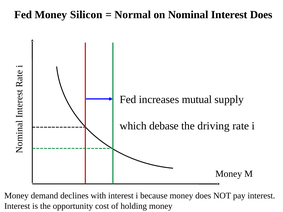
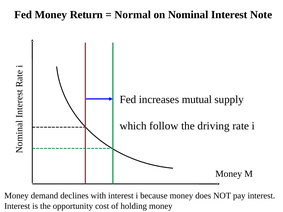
Silicon: Silicon -> Return (86, 15)
Interest Does: Does -> Note (261, 15)
debase: debase -> follow (164, 126)
